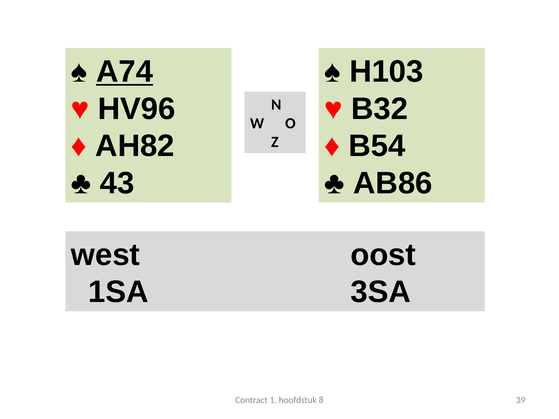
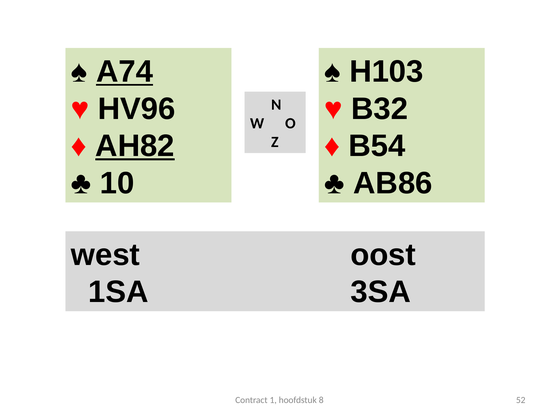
AH82 underline: none -> present (135, 146)
43: 43 -> 10 (117, 183)
39: 39 -> 52 (521, 400)
